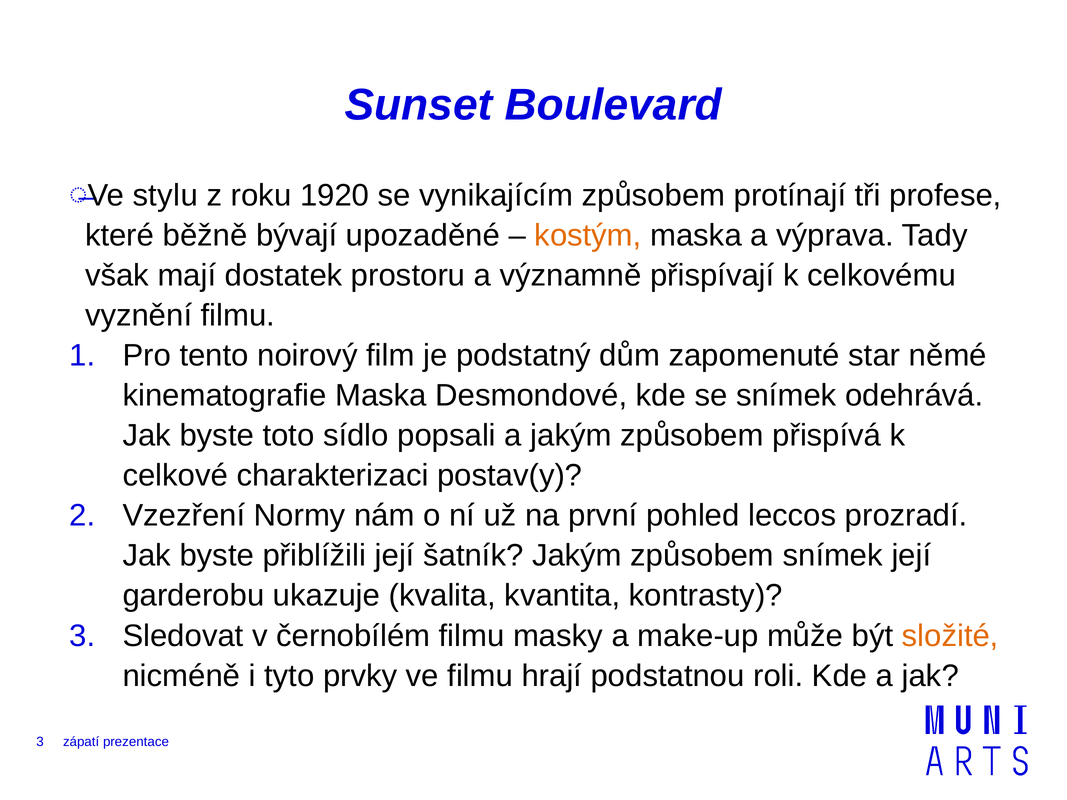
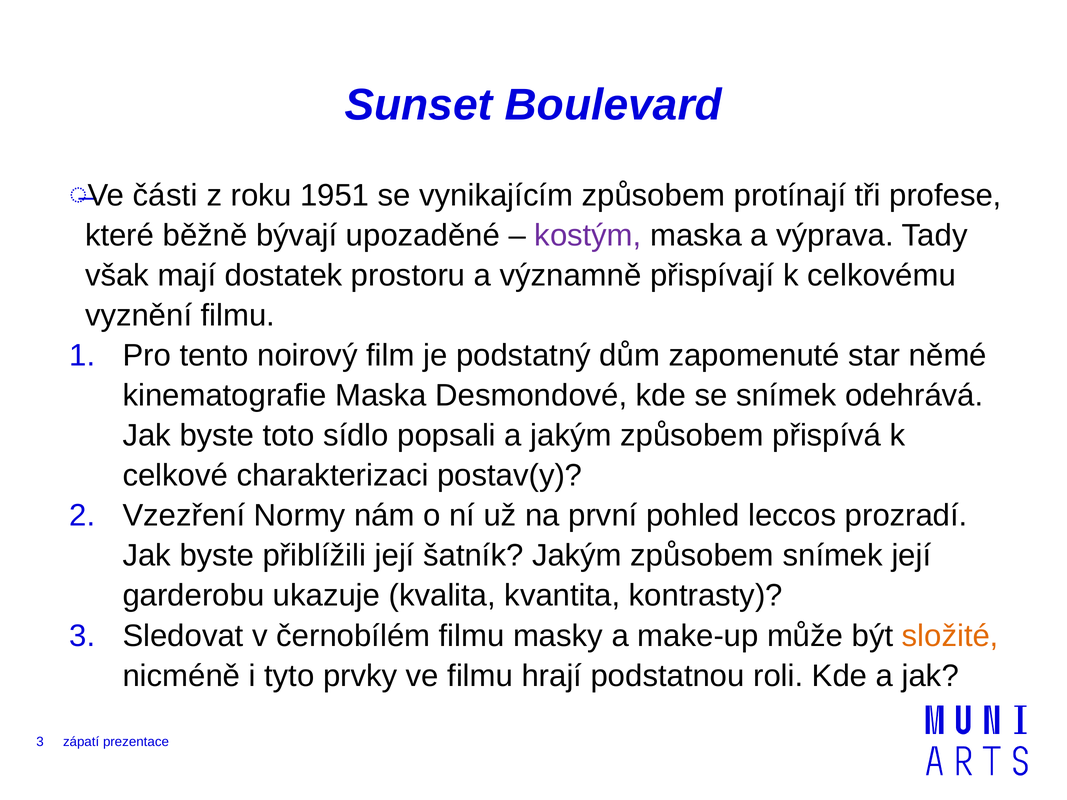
stylu: stylu -> části (165, 196)
1920: 1920 -> 1951 (335, 196)
kostým colour: orange -> purple (588, 236)
